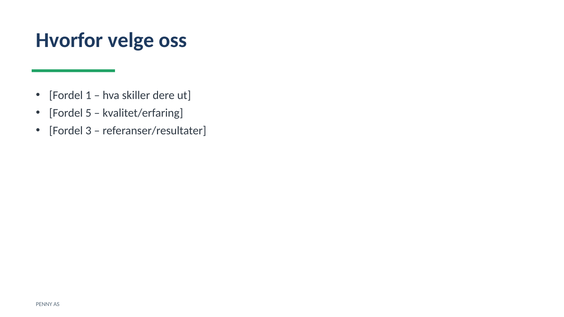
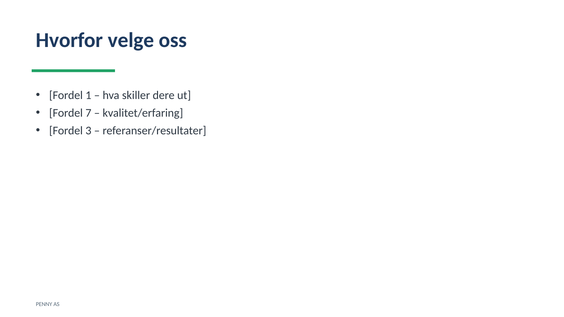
5: 5 -> 7 (88, 113)
